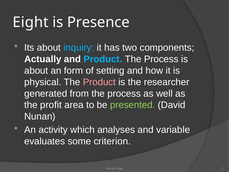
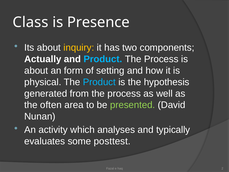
Eight: Eight -> Class (31, 22)
inquiry colour: light blue -> yellow (79, 48)
Product colour: pink -> light blue (99, 82)
researcher: researcher -> hypothesis (167, 82)
profit: profit -> often (51, 105)
variable: variable -> typically (173, 130)
criterion: criterion -> posttest (112, 141)
